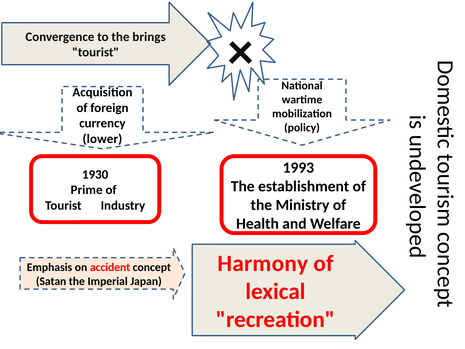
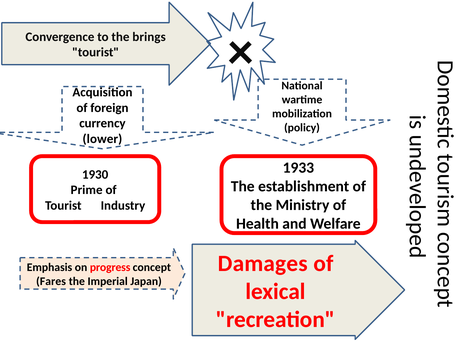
1993: 1993 -> 1933 (298, 168)
Harmony: Harmony -> Damages (263, 263)
accident: accident -> progress (110, 267)
Satan: Satan -> Fares (51, 281)
